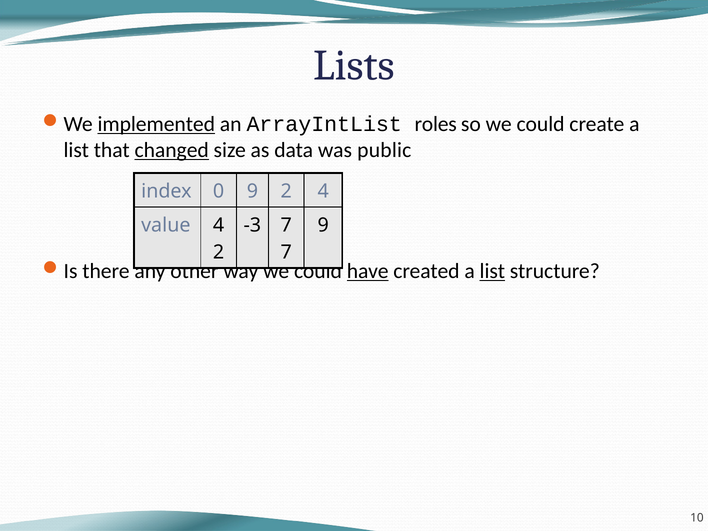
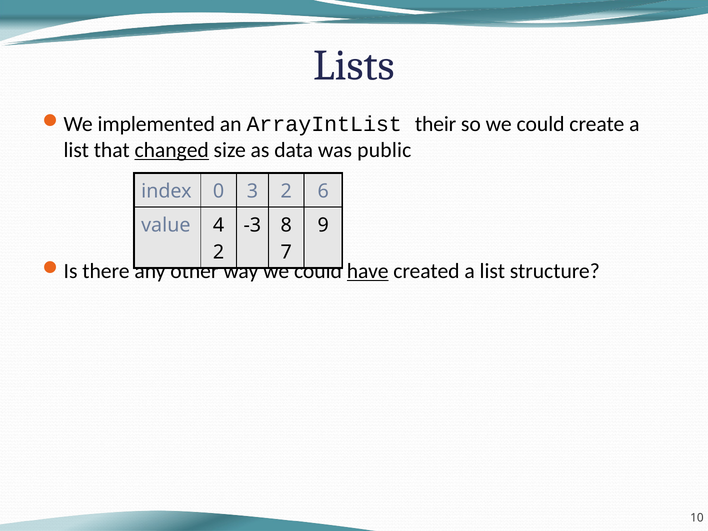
implemented underline: present -> none (156, 124)
roles: roles -> their (436, 124)
0 9: 9 -> 3 (252, 191)
2 4: 4 -> 6 (323, 191)
-3 7: 7 -> 8 (286, 225)
list underline: present -> none (492, 271)
